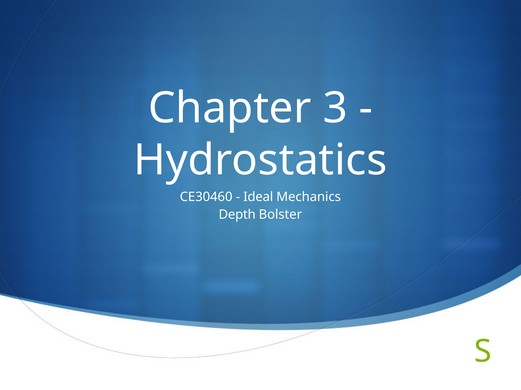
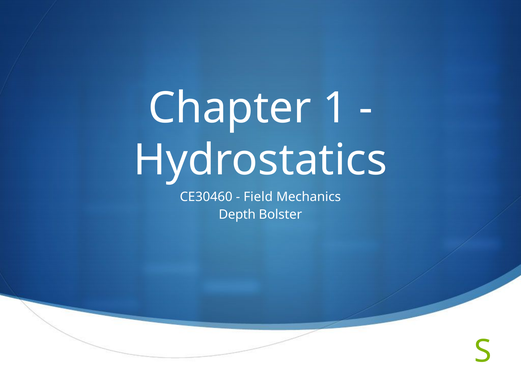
3: 3 -> 1 (335, 108)
Ideal: Ideal -> Field (258, 197)
